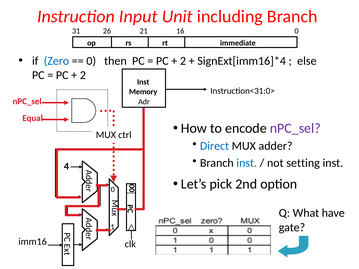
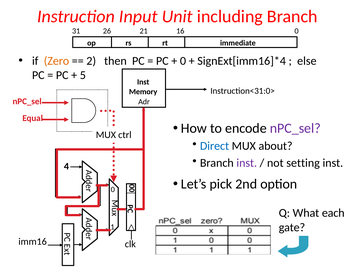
Zero colour: blue -> orange (56, 61)
0: 0 -> 2 (91, 61)
2: 2 -> 0 (183, 61)
2: 2 -> 5 (83, 75)
adder: adder -> about (276, 146)
inst colour: blue -> purple (247, 163)
have: have -> each (333, 213)
